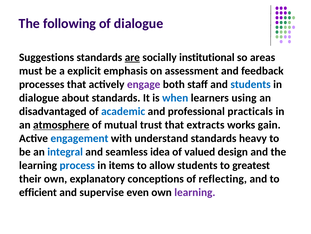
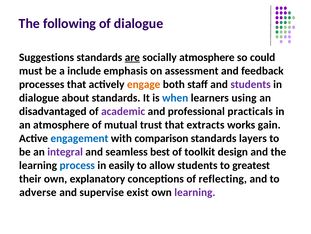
socially institutional: institutional -> atmosphere (207, 57)
areas: areas -> could (263, 57)
explicit: explicit -> include (84, 71)
engage colour: purple -> orange (144, 84)
students colour: blue -> purple (251, 84)
academic colour: blue -> purple (123, 111)
atmosphere underline: present -> none (61, 124)
understand: understand -> comparison (161, 138)
heavy: heavy -> layers (253, 138)
integral colour: blue -> purple (65, 151)
idea: idea -> best (160, 151)
valued: valued -> toolkit (200, 151)
items: items -> easily (122, 165)
efficient: efficient -> adverse (38, 192)
even: even -> exist (138, 192)
